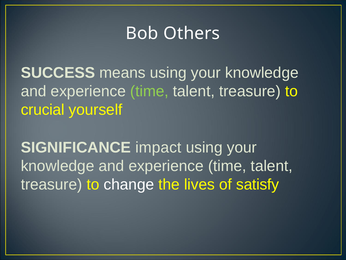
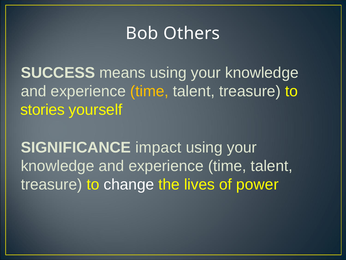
time colour: light green -> yellow (149, 91)
crucial: crucial -> stories (43, 109)
satisfy: satisfy -> power (257, 184)
